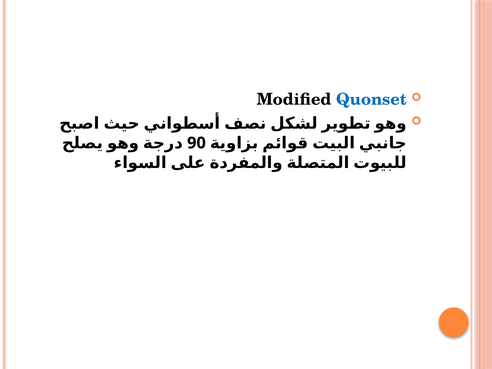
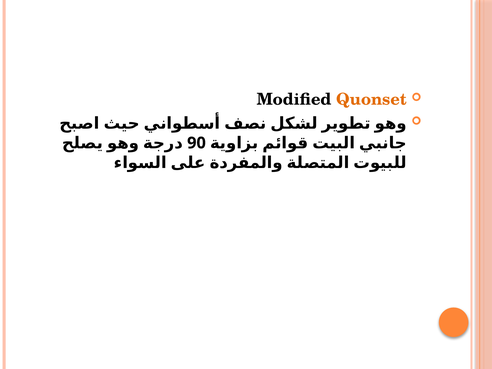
Quonset colour: blue -> orange (372, 100)
